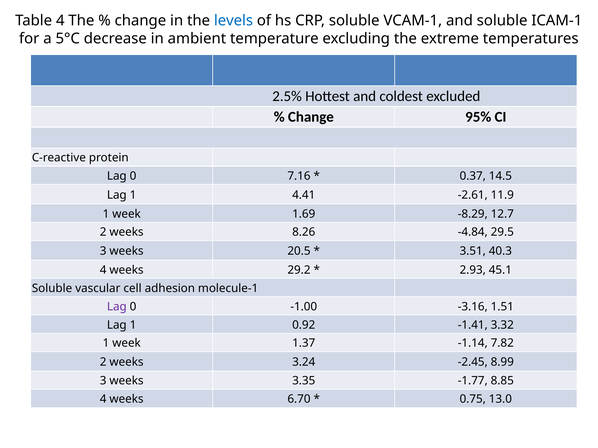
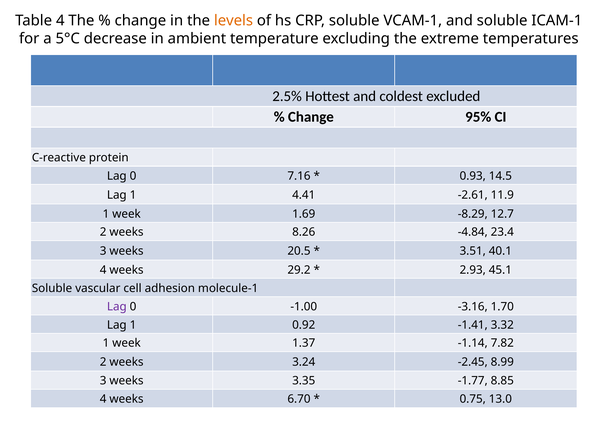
levels colour: blue -> orange (234, 21)
0.37: 0.37 -> 0.93 (473, 176)
29.5: 29.5 -> 23.4 (502, 232)
40.3: 40.3 -> 40.1 (500, 251)
1.51: 1.51 -> 1.70 (502, 307)
